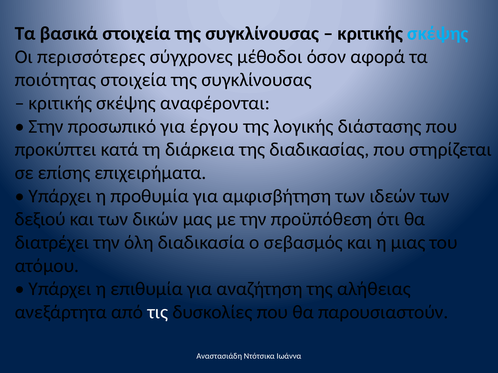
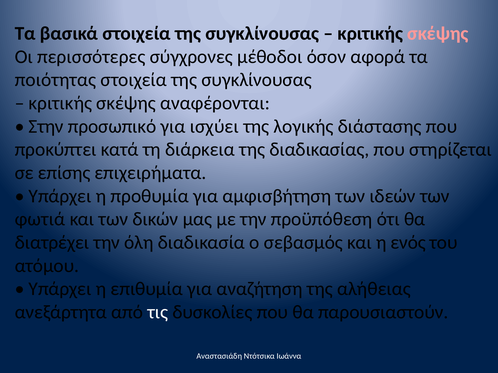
σκέψης colour: light blue -> pink (438, 34)
έργου: έργου -> ισχύει (214, 127)
δεξιού: δεξιού -> φωτιά (40, 220)
μιας: μιας -> ενός (408, 243)
